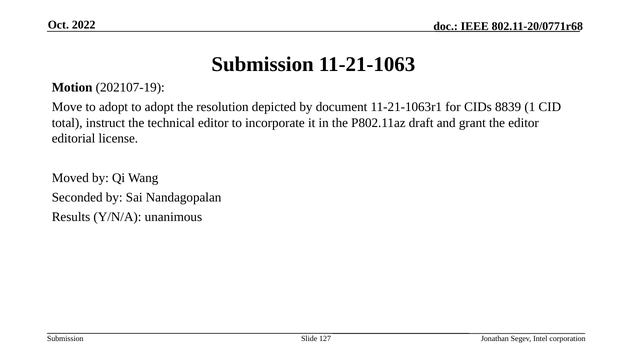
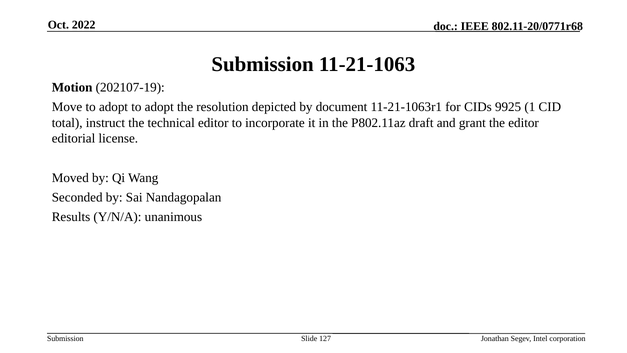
8839: 8839 -> 9925 (508, 107)
